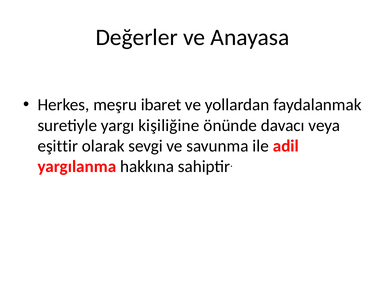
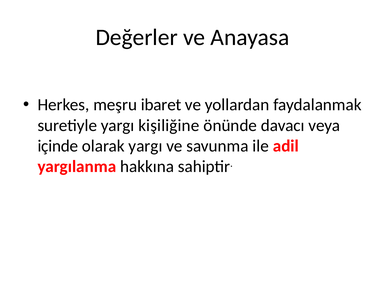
eşittir: eşittir -> içinde (58, 146)
olarak sevgi: sevgi -> yargı (145, 146)
